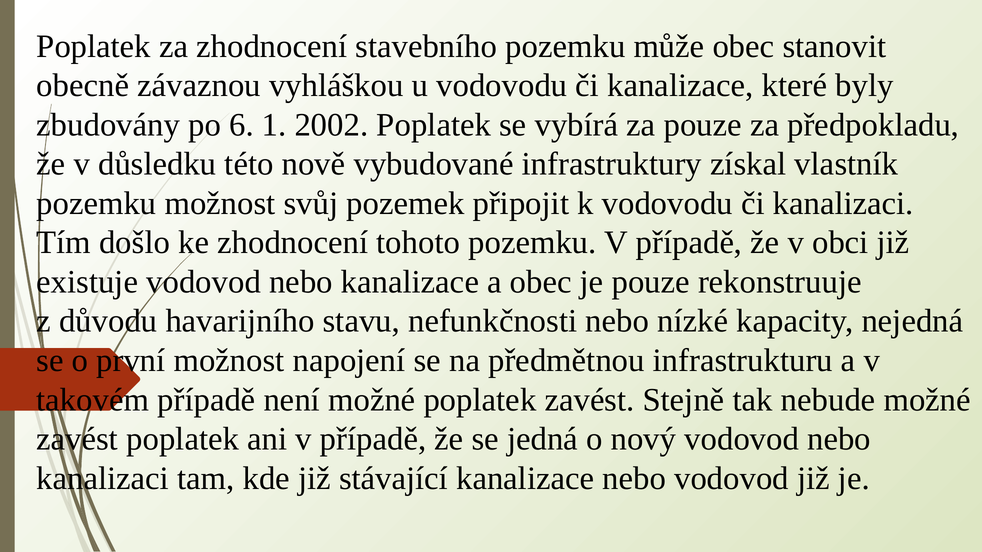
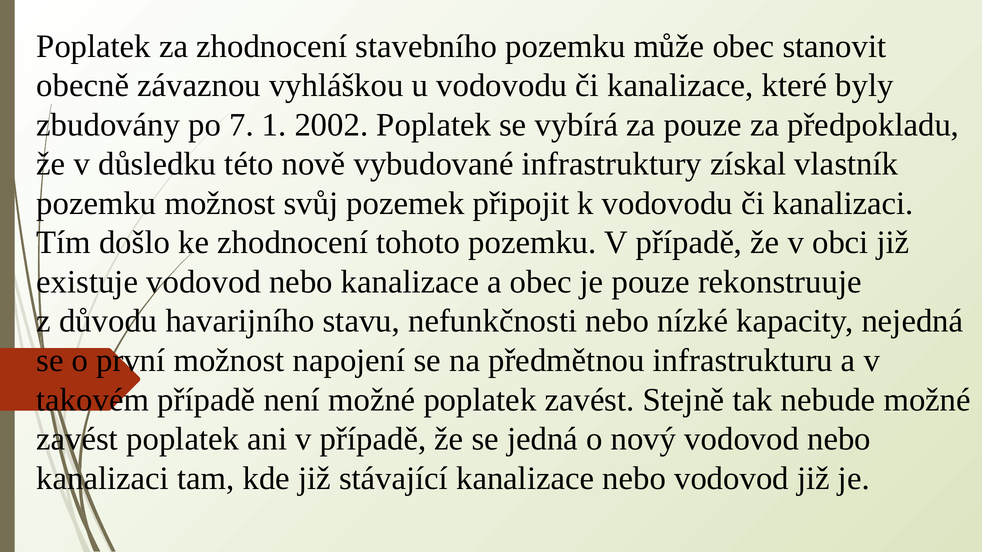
6: 6 -> 7 (241, 125)
